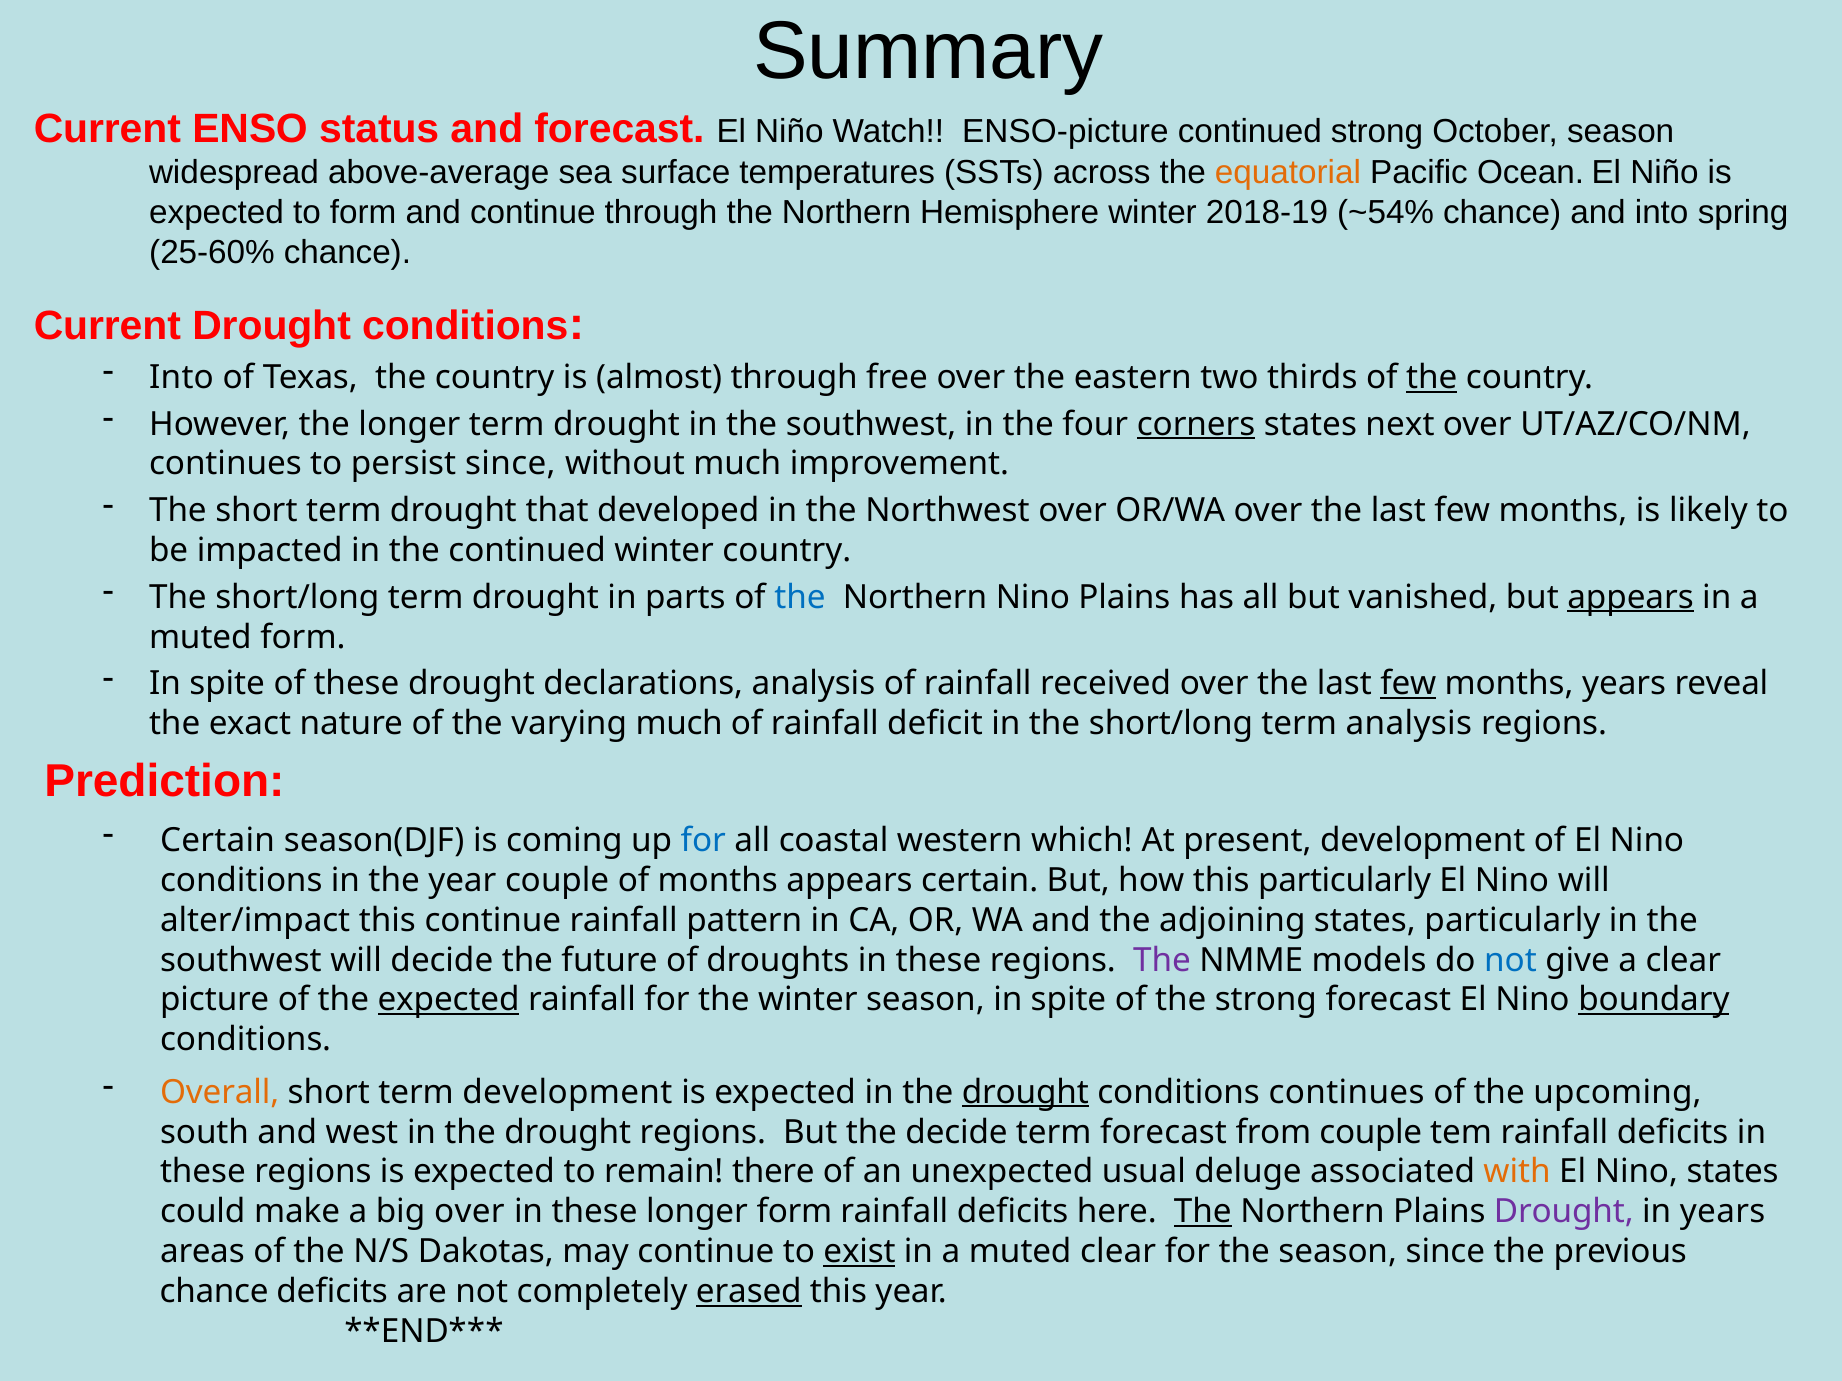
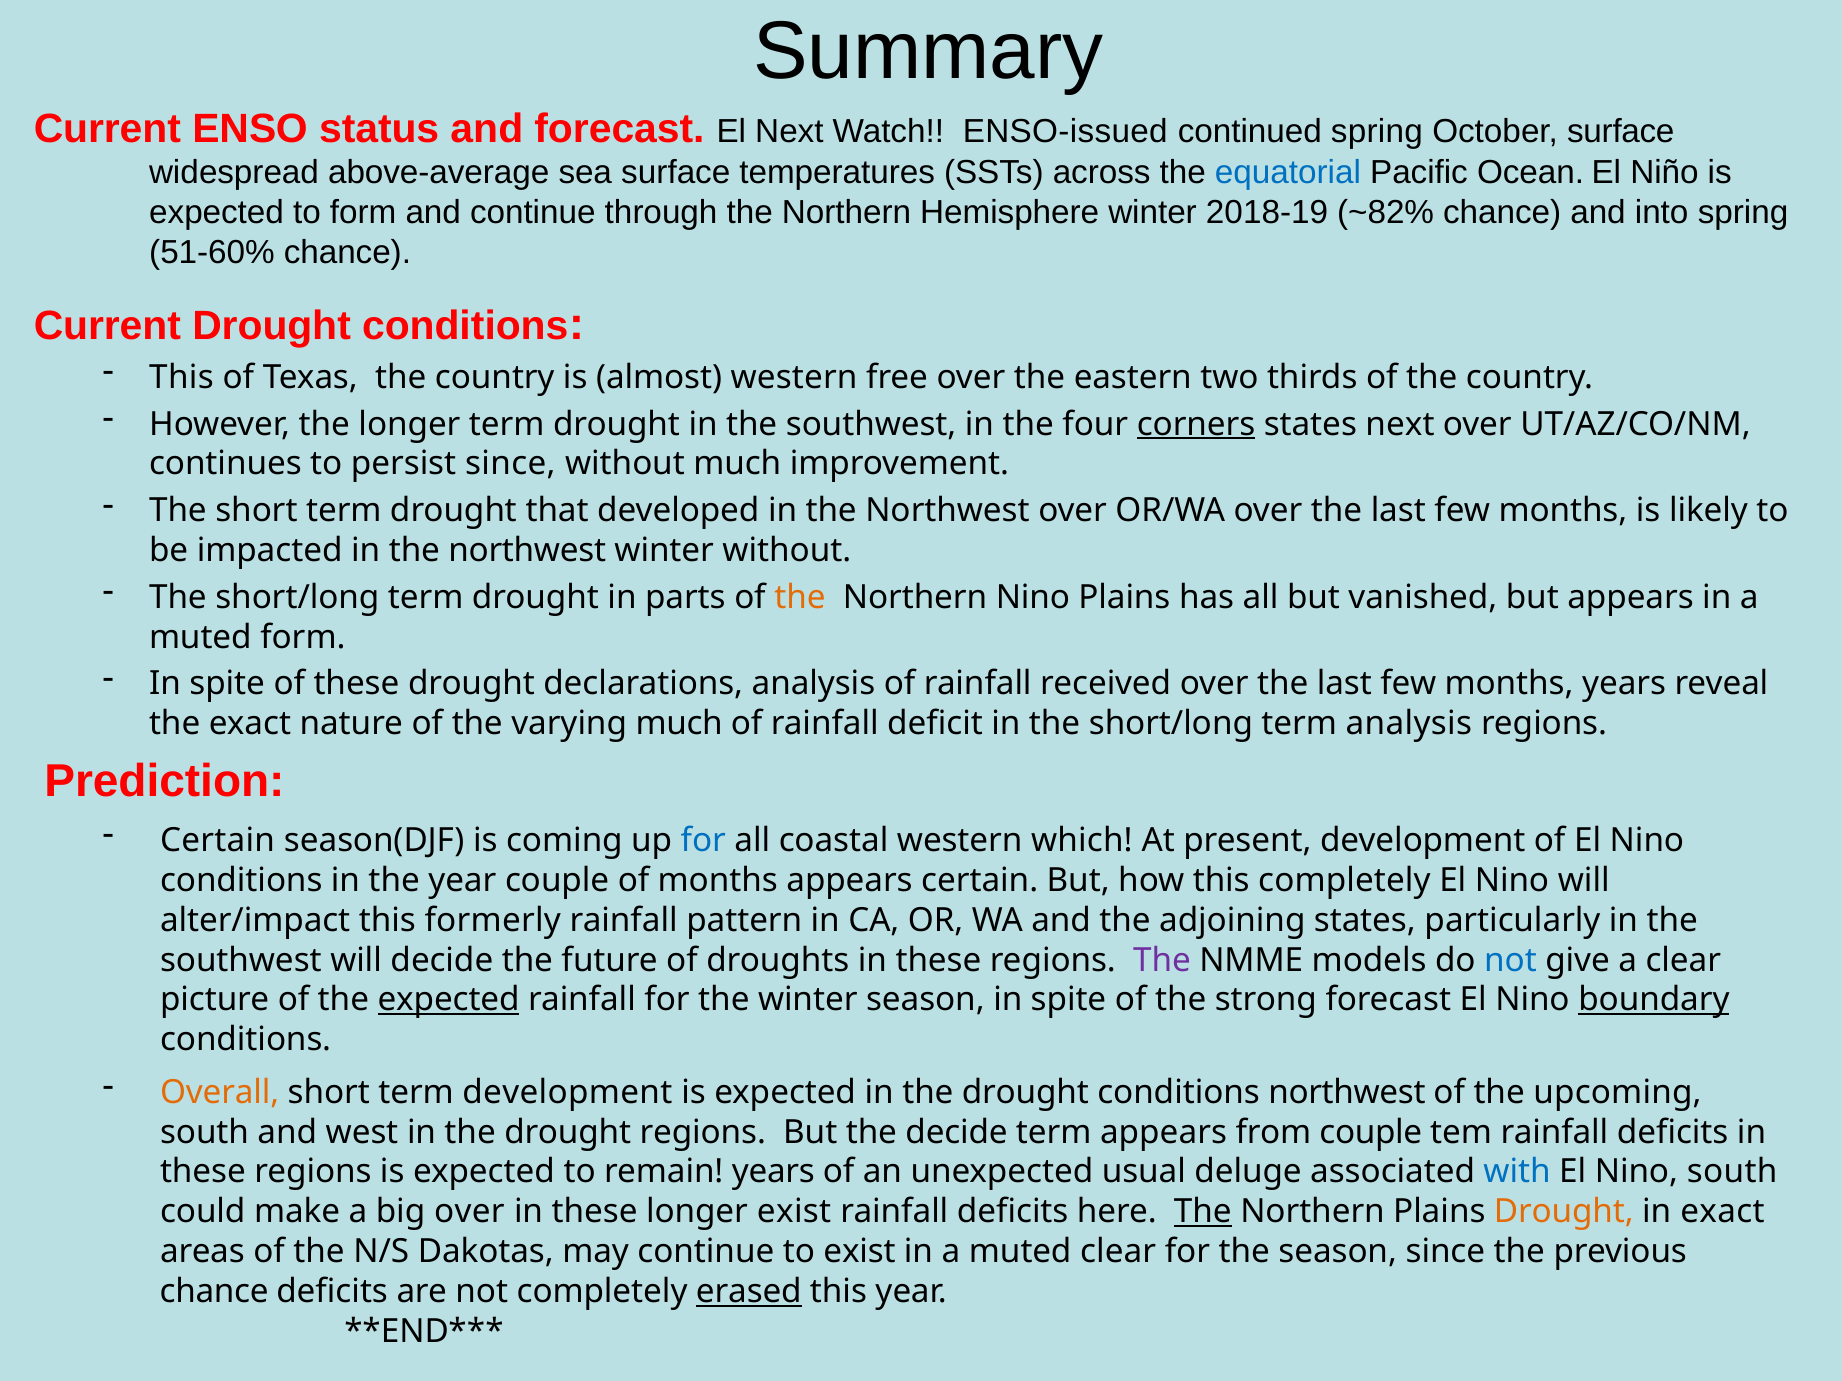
forecast El Niño: Niño -> Next (789, 131)
ENSO-picture: ENSO-picture -> ENSO-issued (1065, 131)
continued strong: strong -> spring (1377, 131)
October season: season -> surface (1621, 131)
equatorial colour: orange -> blue (1288, 173)
~54%: ~54% -> ~82% (1386, 213)
25-60%: 25-60% -> 51-60% (212, 253)
Into: Into -> This (182, 378)
almost through: through -> western (794, 378)
the underline: present -> none (1432, 378)
impacted in the continued: continued -> northwest (527, 551)
winter country: country -> without (787, 551)
the colour: blue -> orange (800, 597)
appears underline: present -> none (1631, 597)
few underline: present -> none (1408, 684)
this particularly: particularly -> completely (1344, 880)
this continue: continue -> formerly (493, 920)
drought underline: present -> none (1025, 1092)
conditions continues: continues -> northwest (1347, 1092)
term forecast: forecast -> appears (1164, 1132)
remain there: there -> years (773, 1172)
with colour: orange -> blue (1517, 1172)
Nino states: states -> south (1732, 1172)
longer form: form -> exist (794, 1212)
Drought colour: purple -> orange (1564, 1212)
in years: years -> exact (1723, 1212)
exist underline: present -> none (860, 1252)
